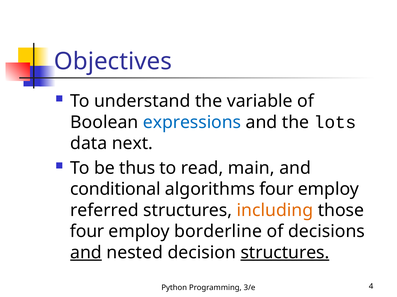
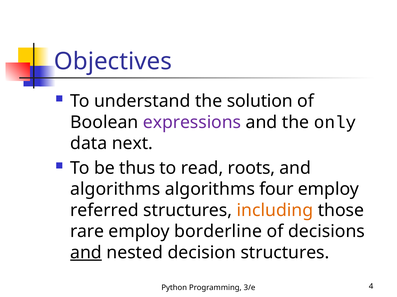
variable: variable -> solution (260, 101)
expressions colour: blue -> purple (192, 123)
lots: lots -> only (335, 123)
main: main -> roots (251, 168)
conditional: conditional -> algorithms (115, 190)
four: four -> rare (87, 232)
structures underline: present -> none (285, 253)
